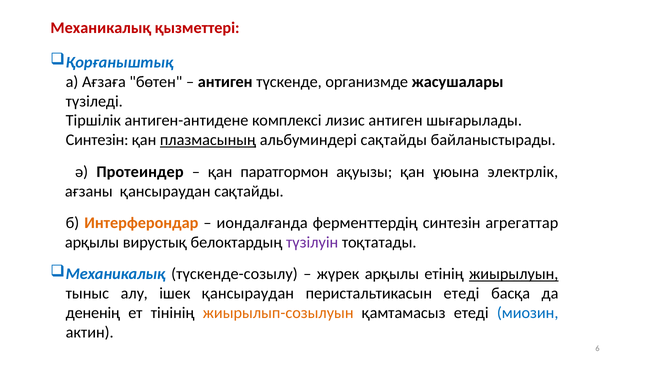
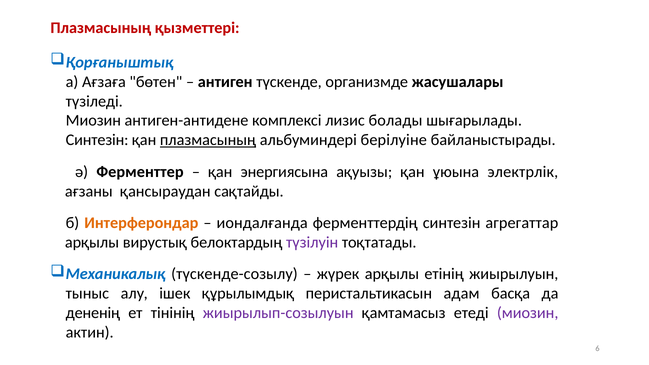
Механикалық: Механикалық -> Плазмасының (101, 28)
Тіршілік: Тіршілік -> Миозин (93, 121)
лизис антиген: антиген -> болады (395, 121)
альбуминдері сақтайды: сақтайды -> берілуіне (394, 140)
Протеиндер: Протеиндер -> Ферменттер (140, 172)
паратгормон: паратгормон -> энергиясына (284, 172)
жиырылуын underline: present -> none (514, 274)
ішек қансыраудан: қансыраудан -> құрылымдық (248, 293)
перистальтикасын етеді: етеді -> адам (462, 293)
жиырылып-созылуын colour: orange -> purple (278, 313)
миозин colour: blue -> purple (528, 313)
